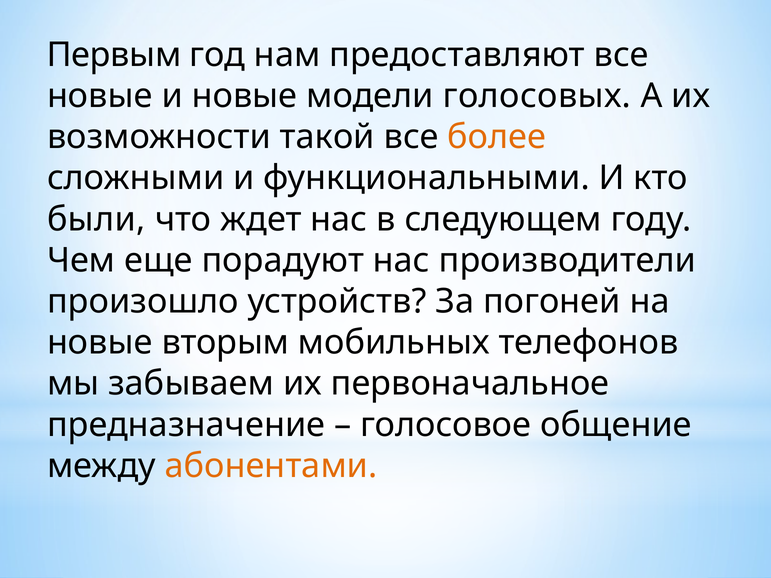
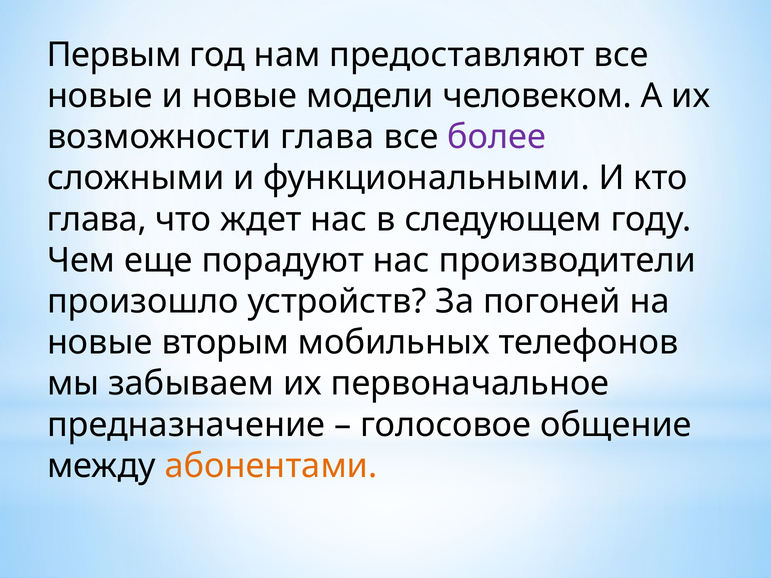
голосовых: голосовых -> человеком (537, 96)
возможности такой: такой -> глава (327, 137)
более colour: orange -> purple (497, 137)
были: были -> глава (97, 219)
